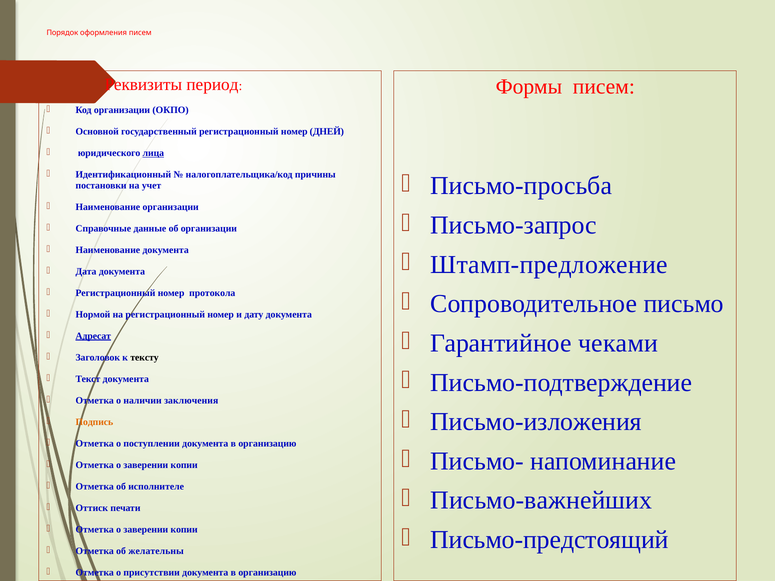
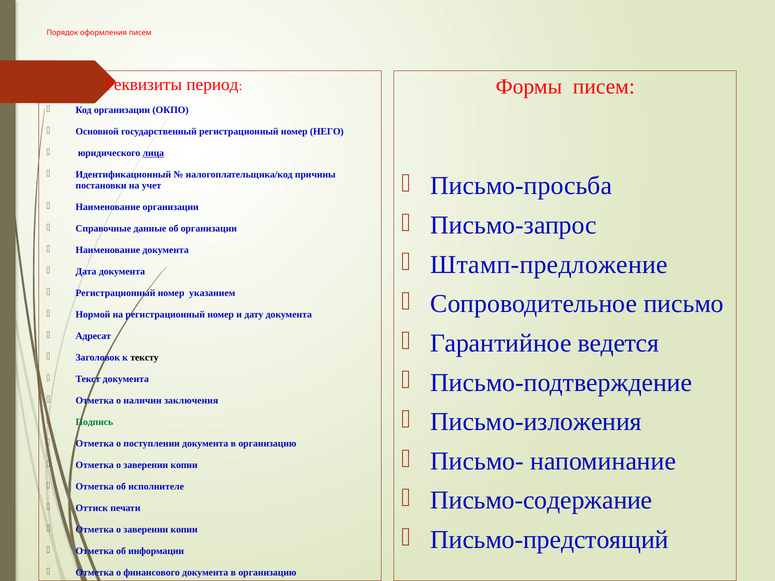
ДНЕЙ: ДНЕЙ -> НЕГО (327, 132)
протокола: протокола -> указанием (212, 293)
Адресат underline: present -> none (93, 336)
чеками: чеками -> ведется (618, 343)
Подпись colour: orange -> green (94, 422)
Письмо-важнейших: Письмо-важнейших -> Письмо-содержание (541, 501)
желательны: желательны -> информации (156, 551)
присутствии: присутствии -> финансового (152, 573)
